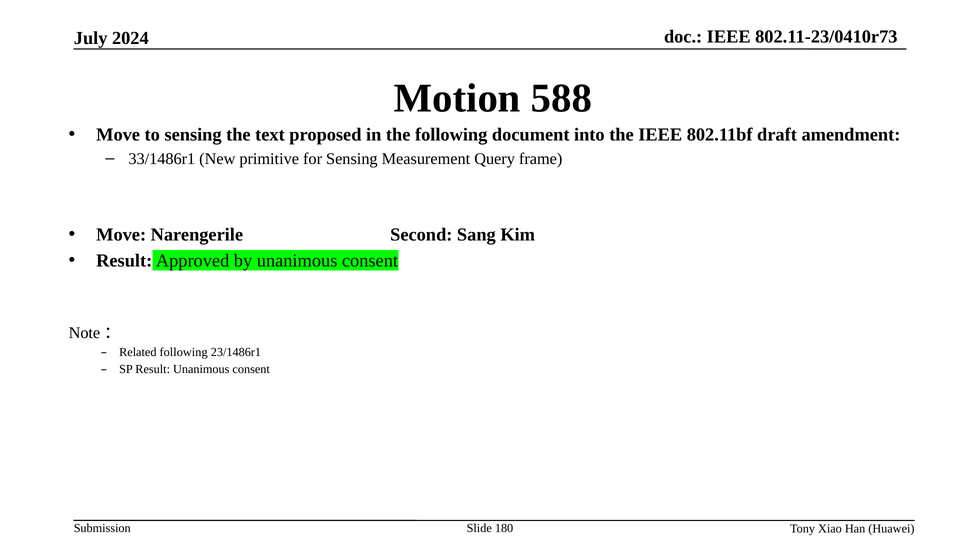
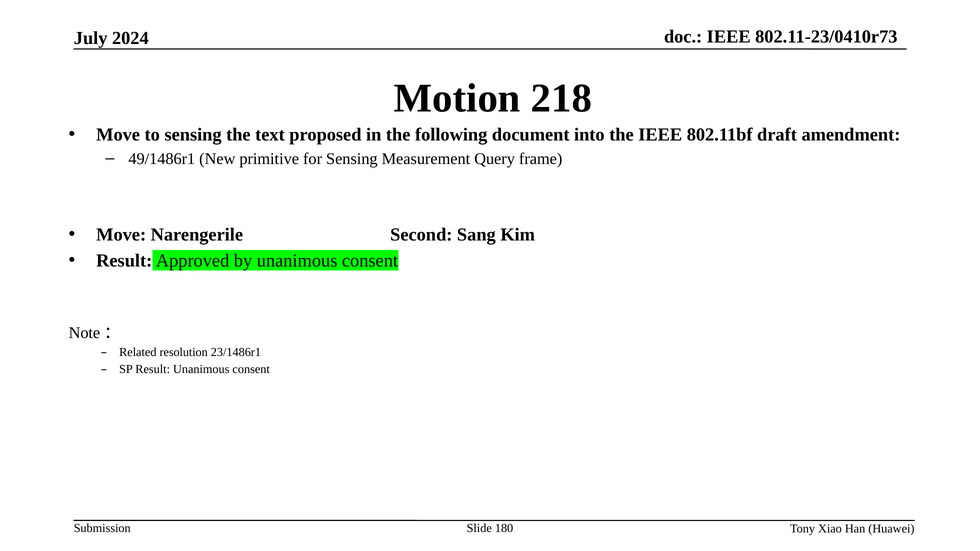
588: 588 -> 218 (561, 98)
33/1486r1: 33/1486r1 -> 49/1486r1 (162, 159)
Related following: following -> resolution (184, 352)
